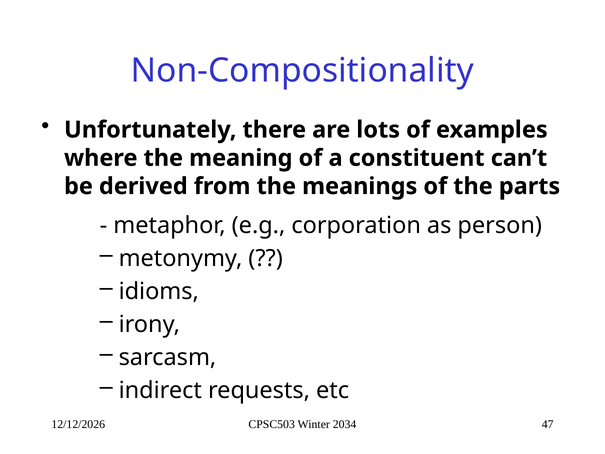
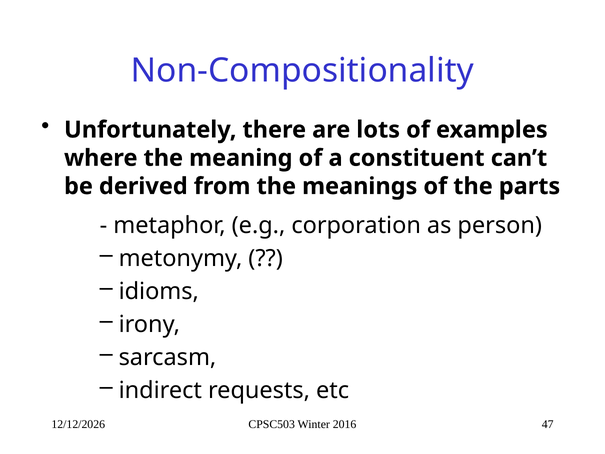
2034: 2034 -> 2016 (345, 424)
